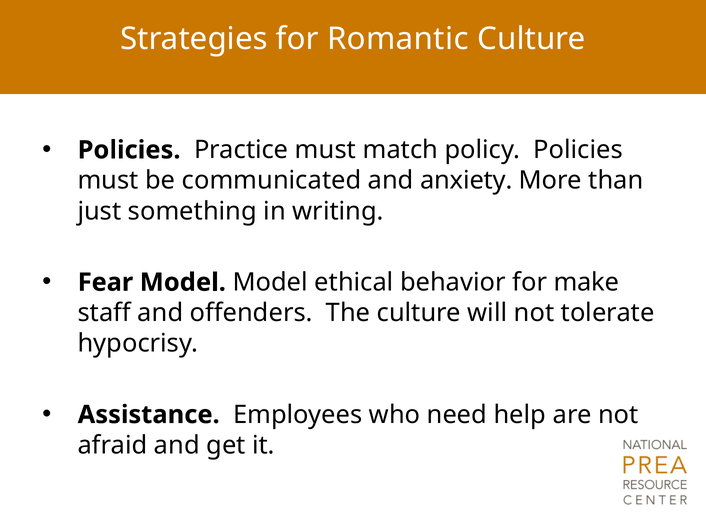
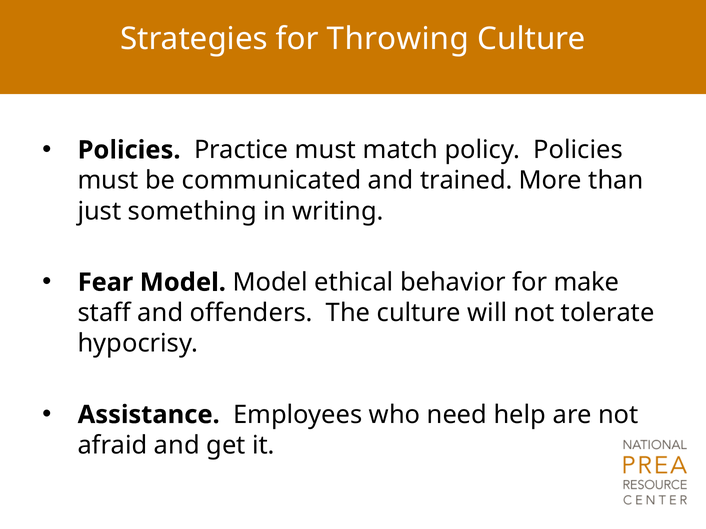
Romantic: Romantic -> Throwing (398, 39)
anxiety: anxiety -> trained (466, 181)
